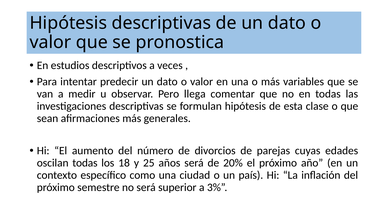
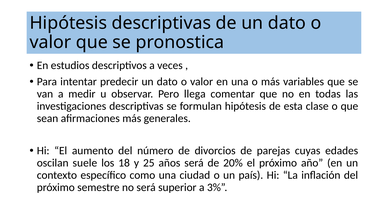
oscilan todas: todas -> suele (85, 163)
